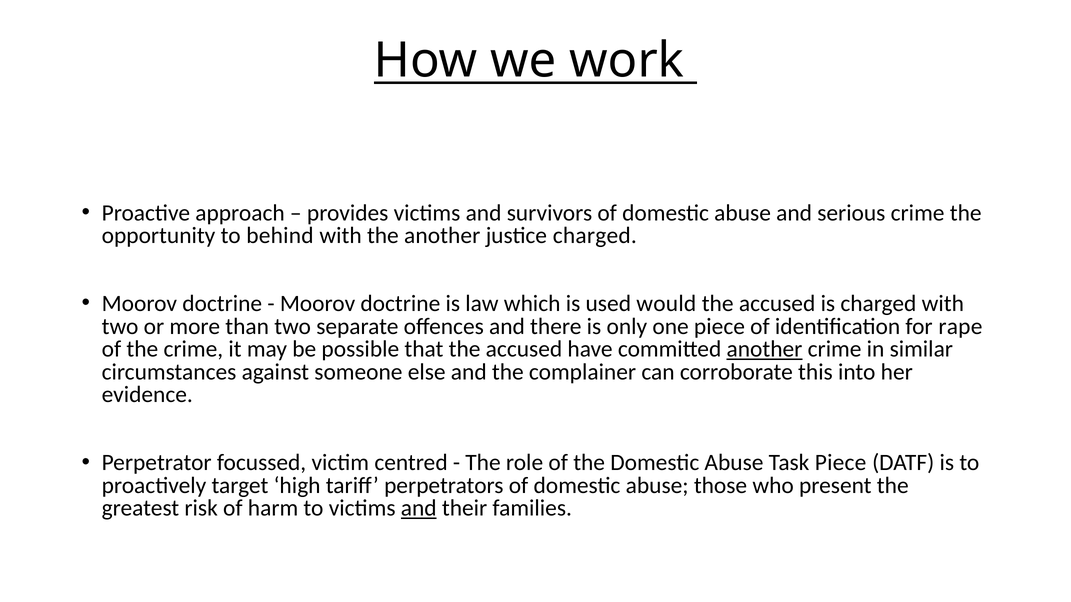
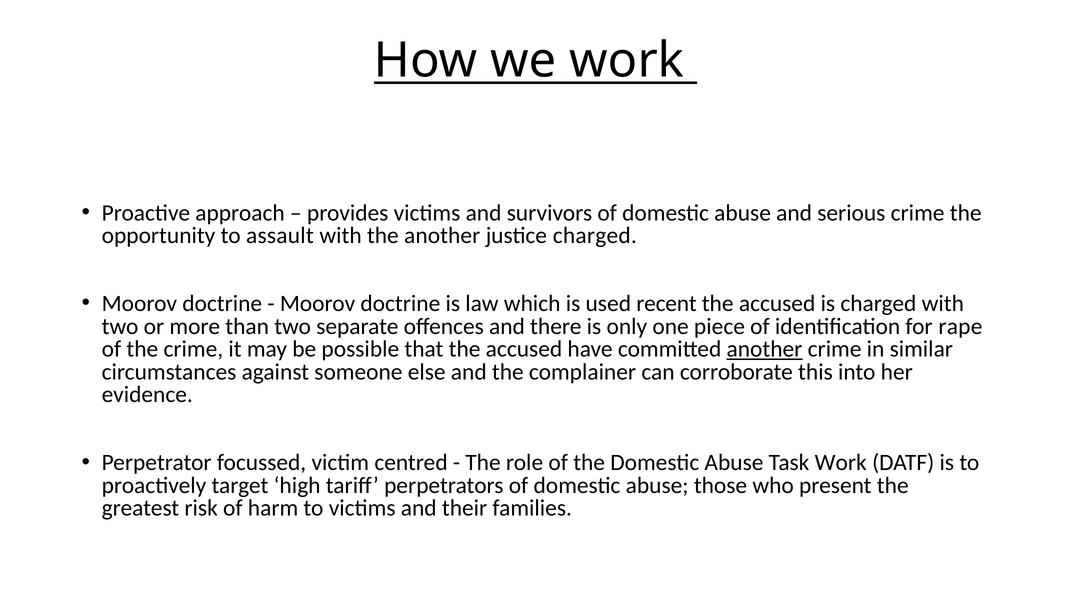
behind: behind -> assault (280, 236)
would: would -> recent (667, 304)
Task Piece: Piece -> Work (841, 463)
and underline: present -> none (419, 509)
